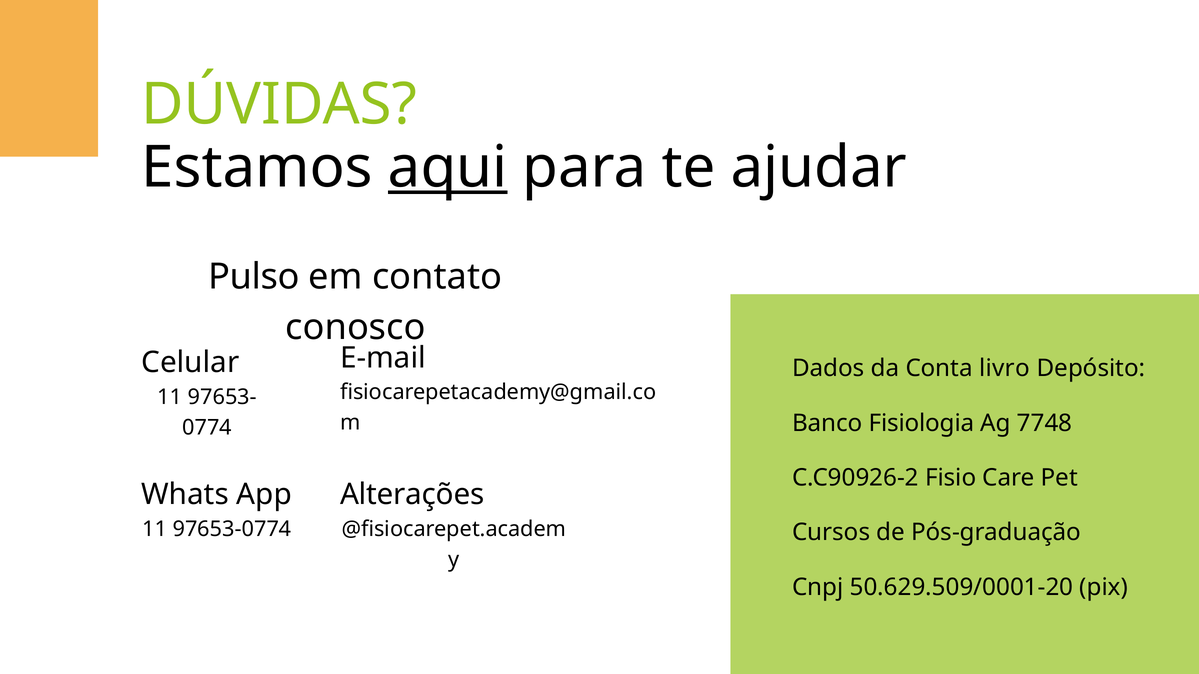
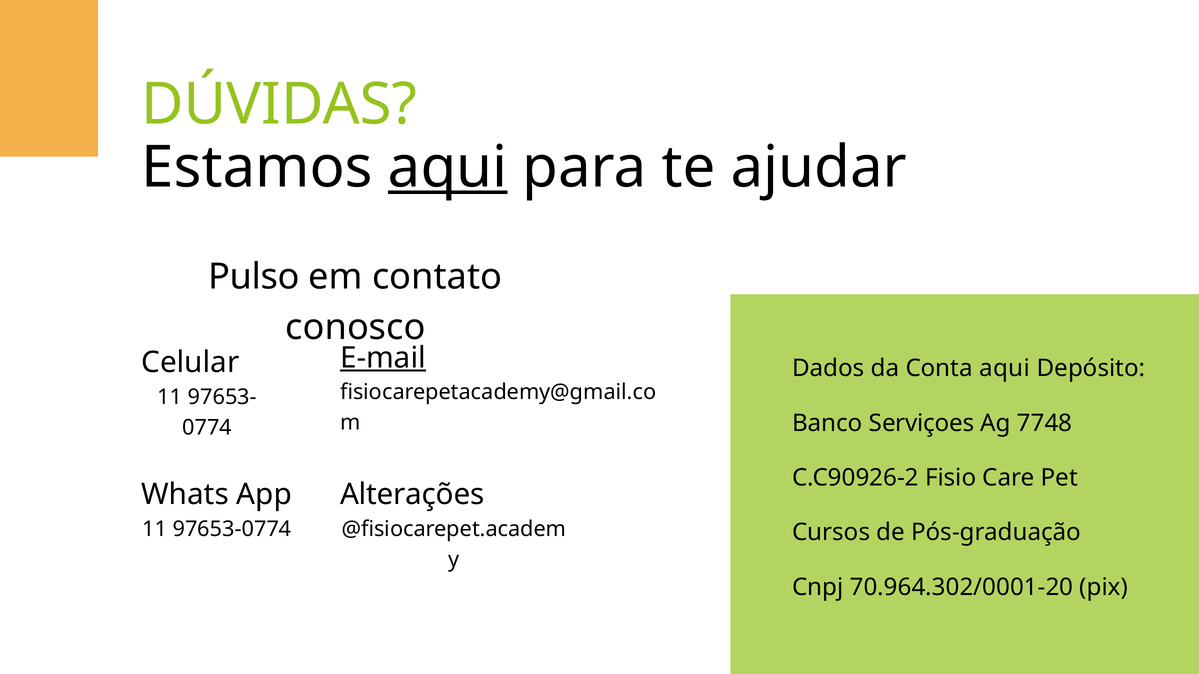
E-mail underline: none -> present (383, 358)
Conta livro: livro -> aqui (1005, 369)
Fisiologia: Fisiologia -> Serviçoes (922, 423)
50.629.509/0001-20: 50.629.509/0001-20 -> 70.964.302/0001-20 (961, 587)
